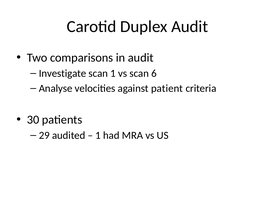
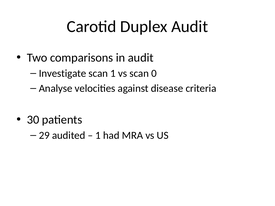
6: 6 -> 0 (154, 73)
patient: patient -> disease (167, 88)
